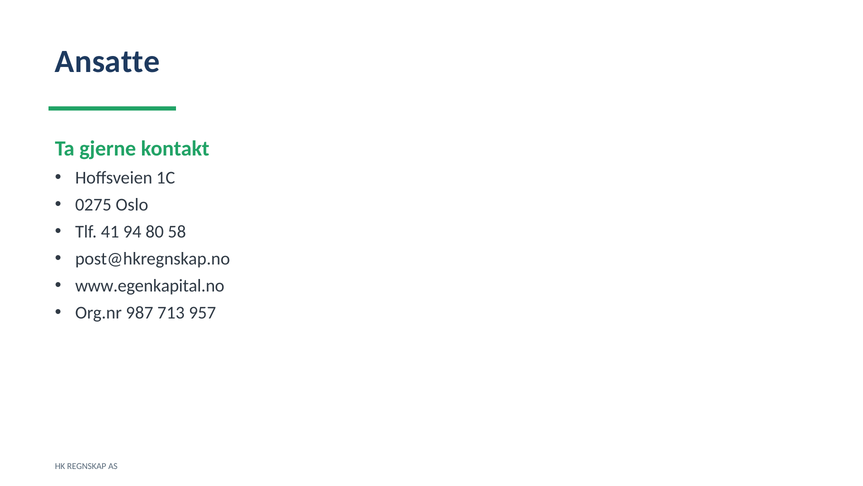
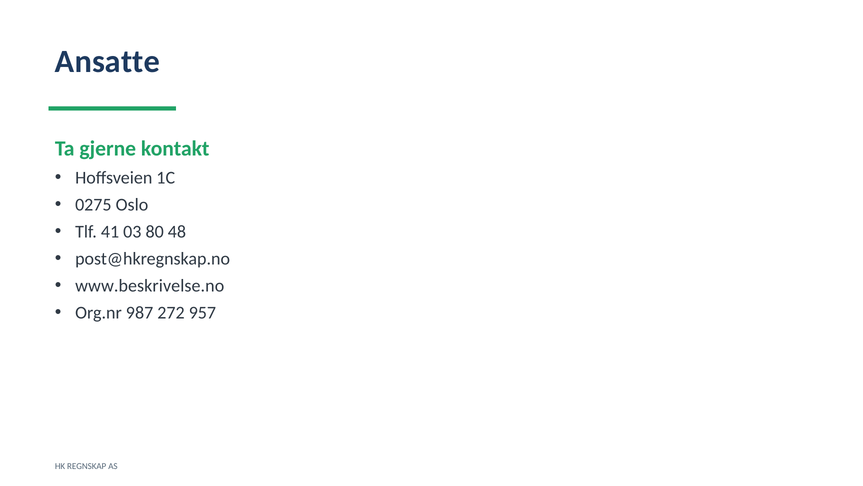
94: 94 -> 03 (132, 231)
58: 58 -> 48 (177, 231)
www.egenkapital.no: www.egenkapital.no -> www.beskrivelse.no (150, 285)
713: 713 -> 272 (171, 312)
